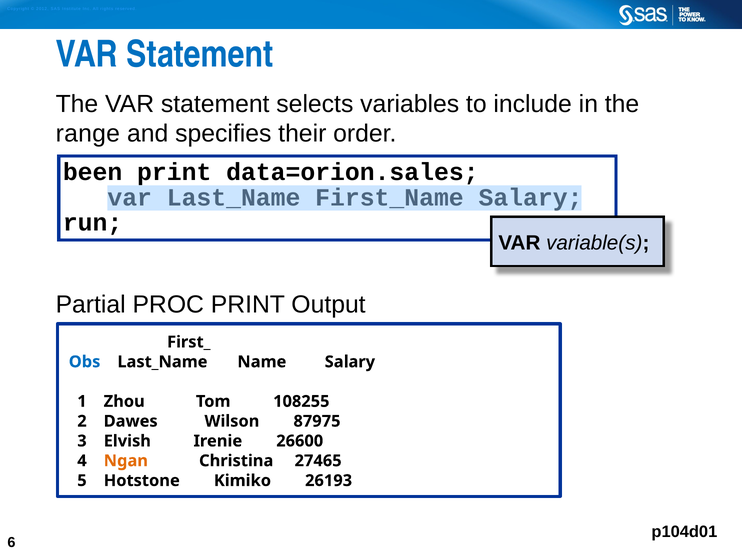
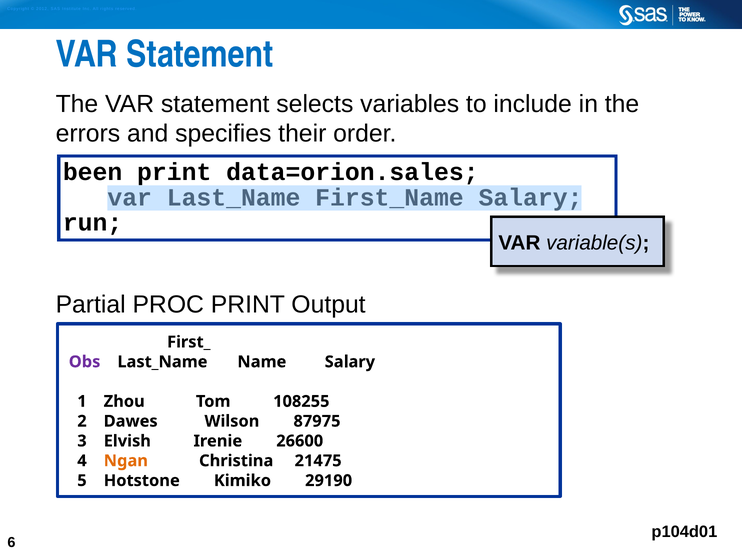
range: range -> errors (88, 133)
Obs colour: blue -> purple (85, 362)
27465: 27465 -> 21475 (318, 460)
26193: 26193 -> 29190 (329, 480)
